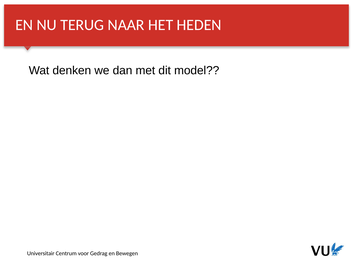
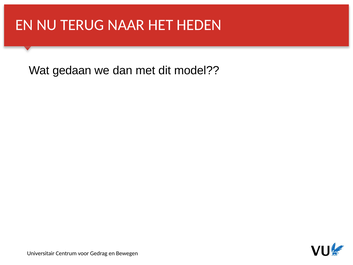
denken: denken -> gedaan (72, 70)
